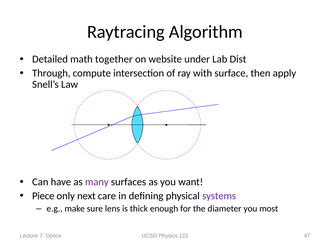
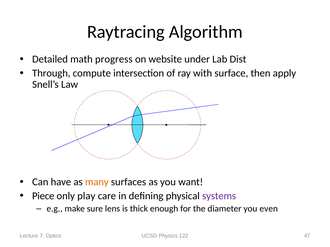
together: together -> progress (114, 59)
many colour: purple -> orange (97, 182)
next: next -> play (86, 196)
most: most -> even (269, 209)
